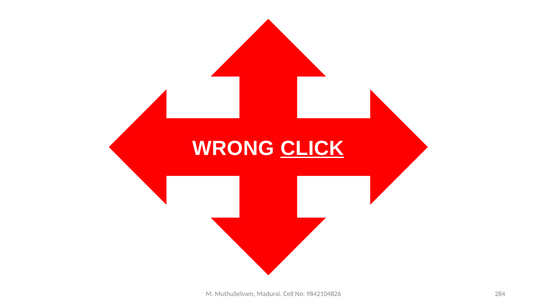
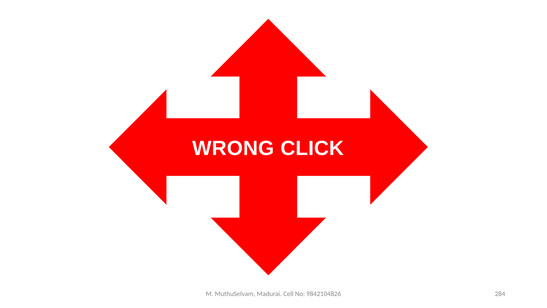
CLICK underline: present -> none (312, 148)
